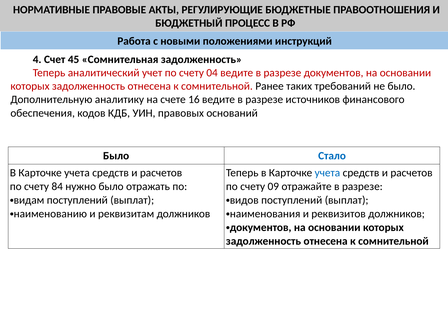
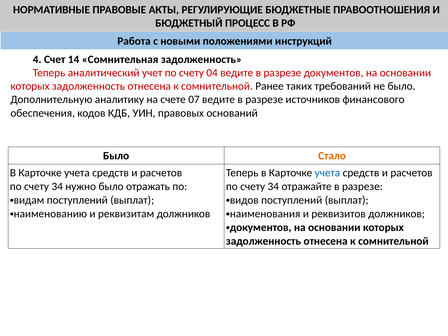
45: 45 -> 14 (74, 59)
16: 16 -> 07 (194, 100)
Стало colour: blue -> orange (332, 156)
84: 84 -> 34 (57, 187)
09: 09 -> 34 (273, 187)
